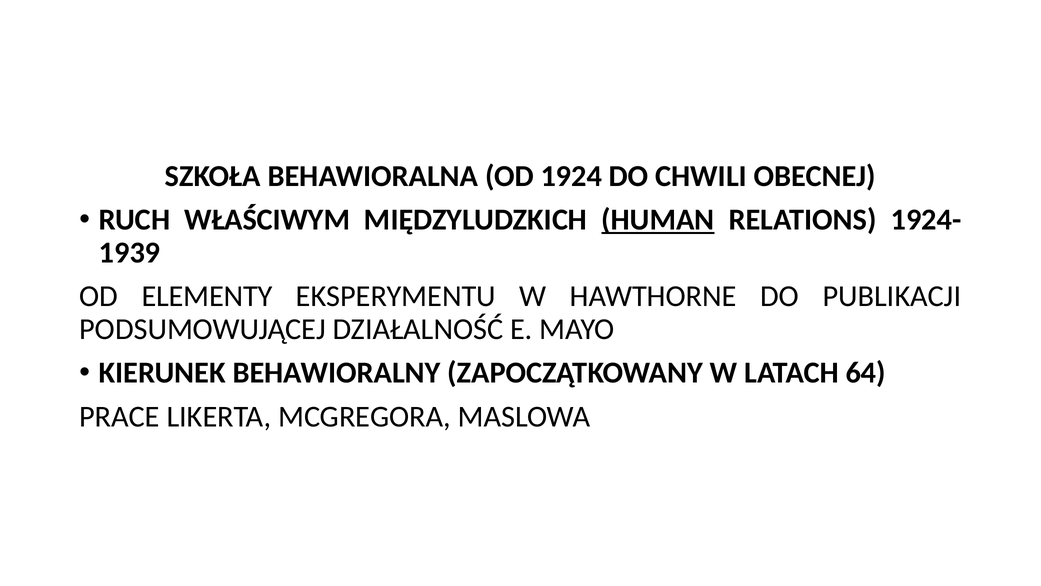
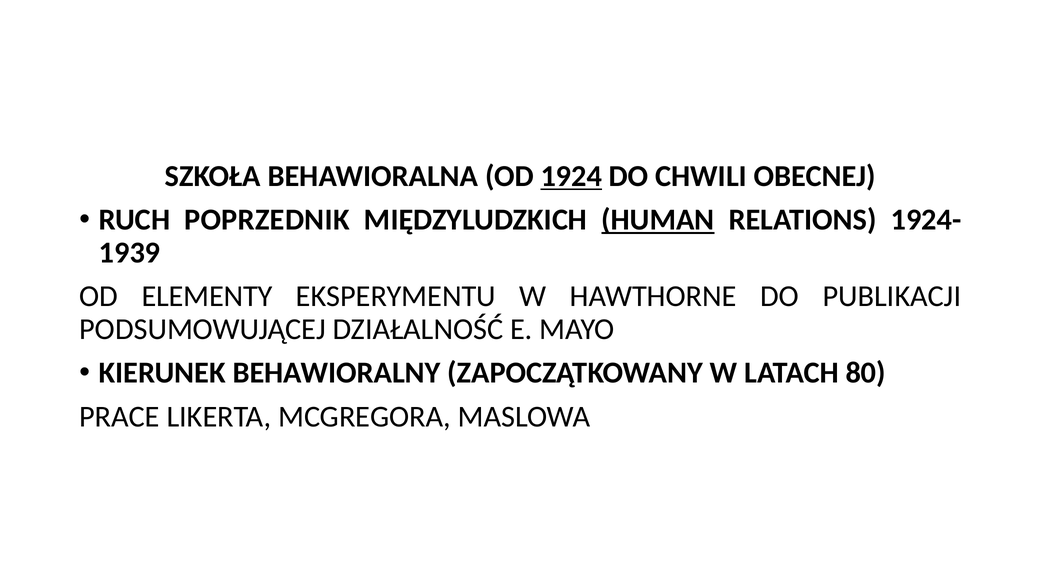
1924 underline: none -> present (571, 176)
WŁAŚCIWYM: WŁAŚCIWYM -> POPRZEDNIK (267, 220)
64: 64 -> 80 (866, 373)
